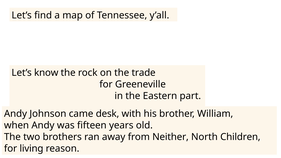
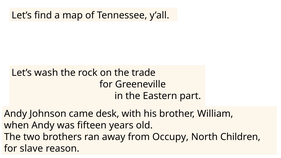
know: know -> wash (46, 73)
Neither: Neither -> Occupy (170, 137)
living: living -> slave (31, 149)
